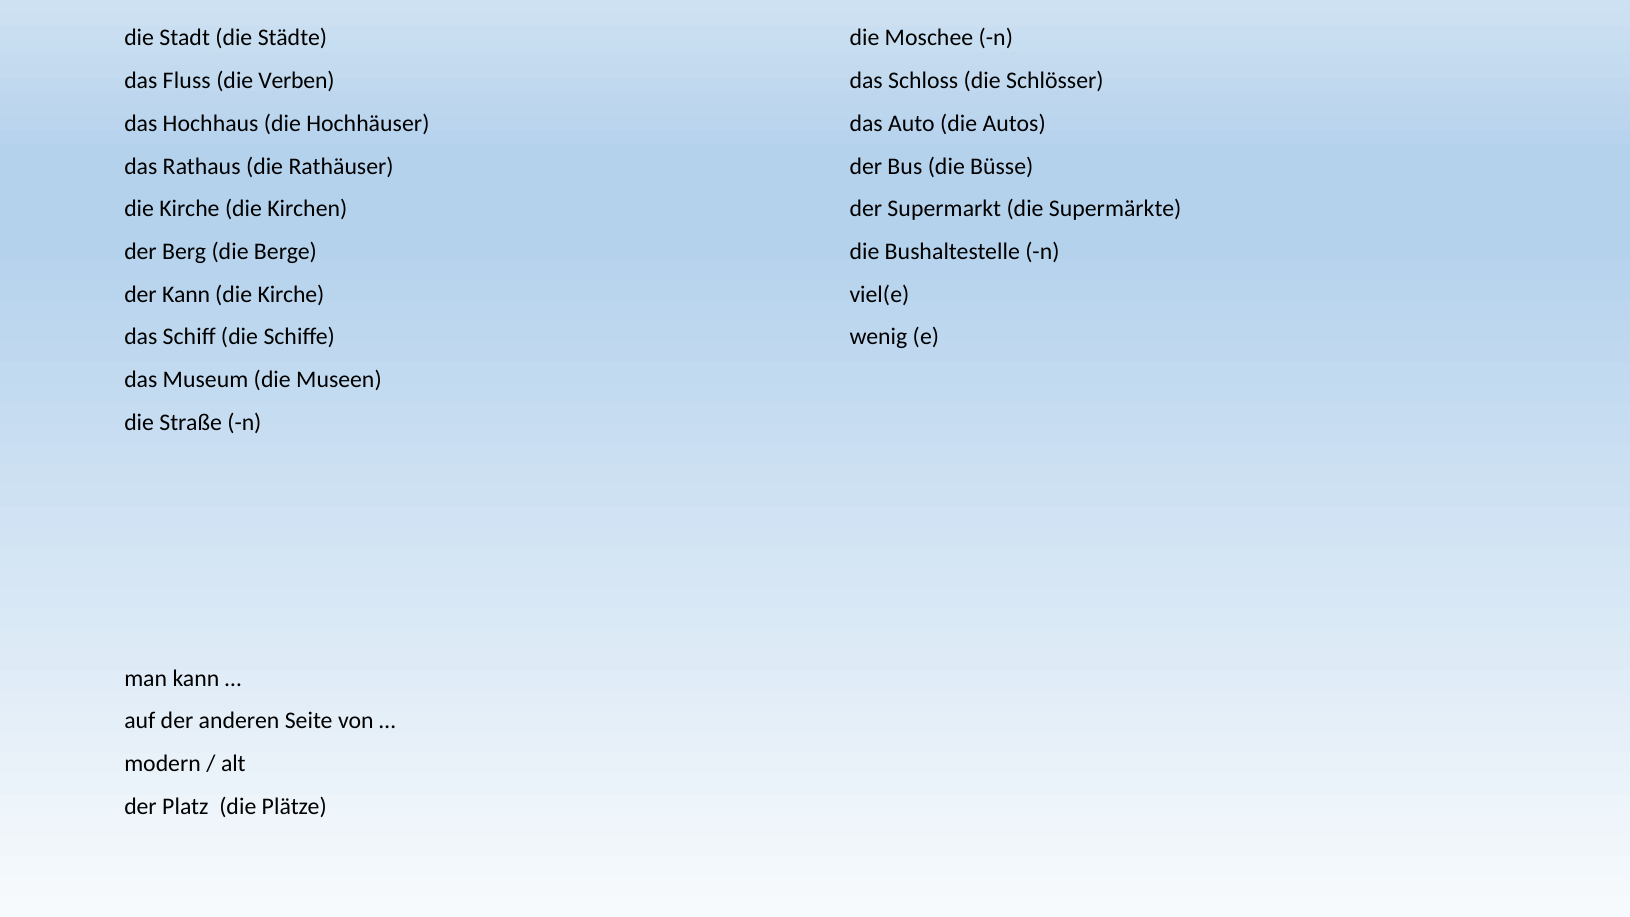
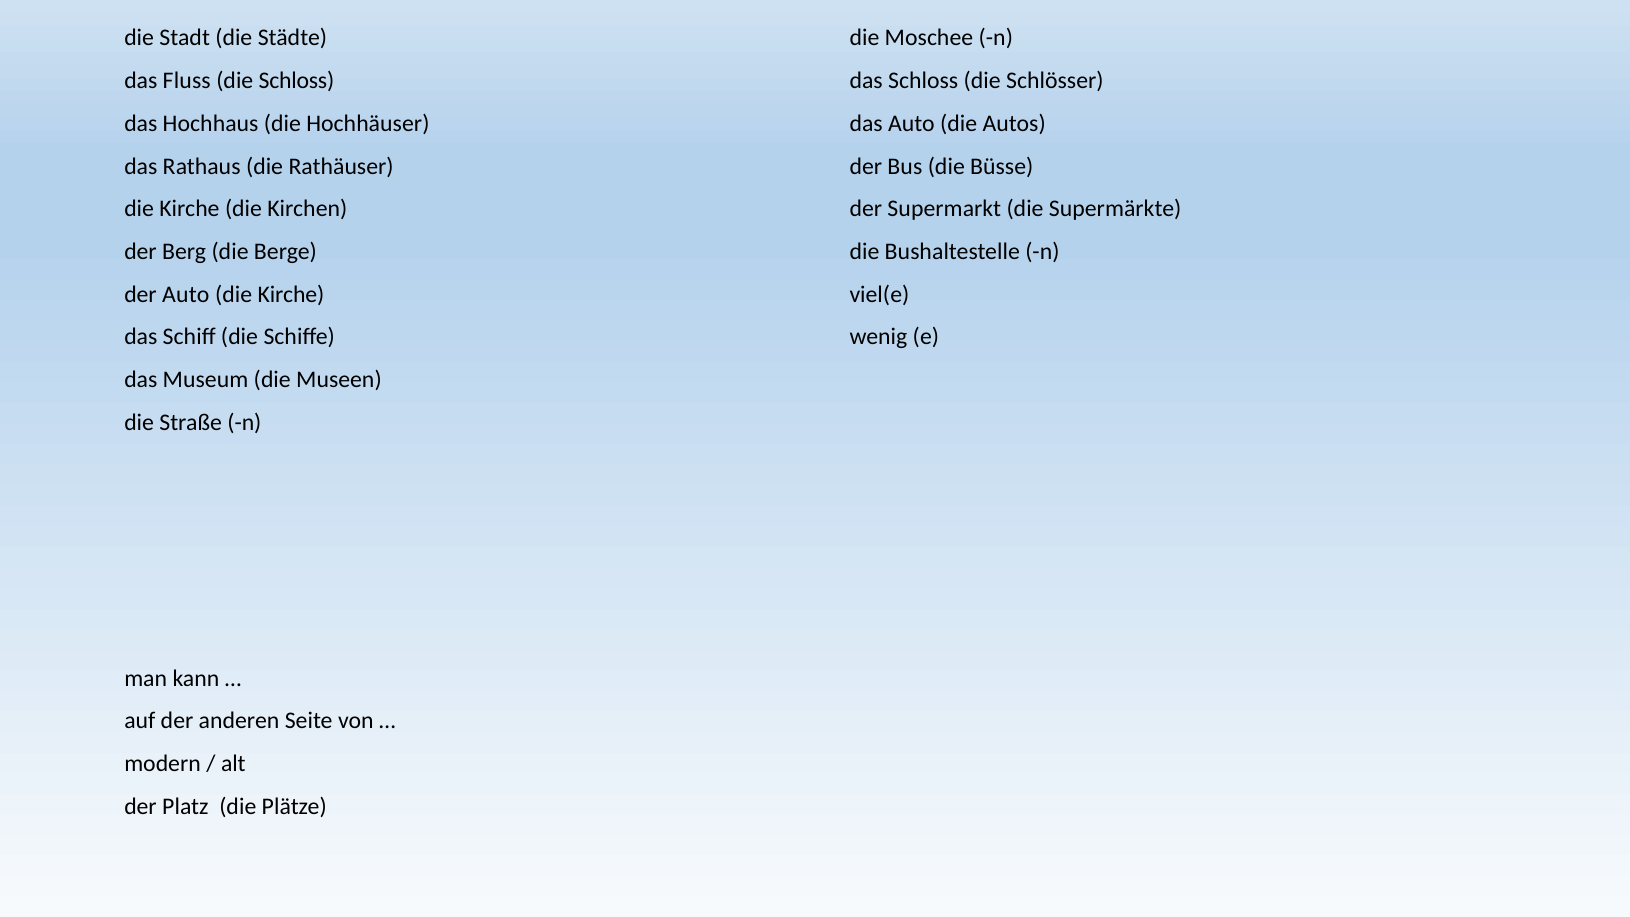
die Verben: Verben -> Schloss (296, 81)
der Kann: Kann -> Auto (186, 294)
